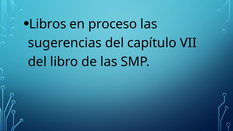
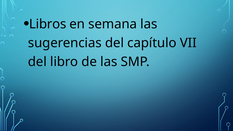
proceso: proceso -> semana (113, 24)
